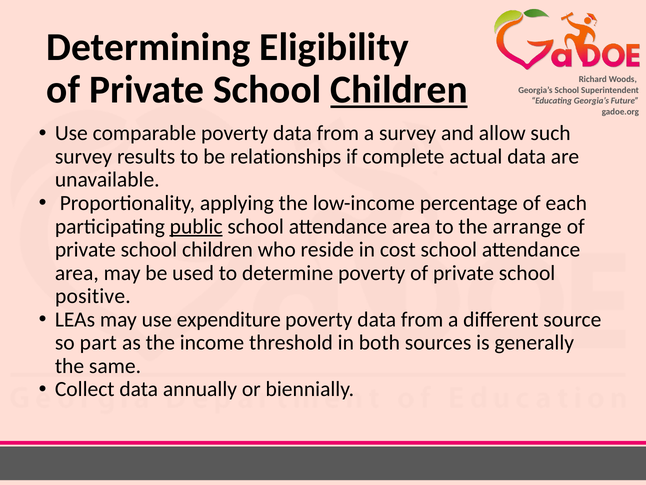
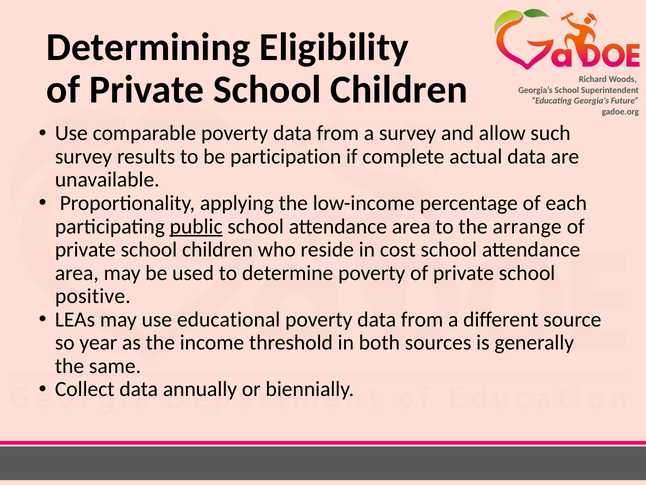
Children underline: present -> none (399, 90)
relationships: relationships -> participation (286, 156)
expenditure: expenditure -> educational (229, 319)
part: part -> year (98, 342)
